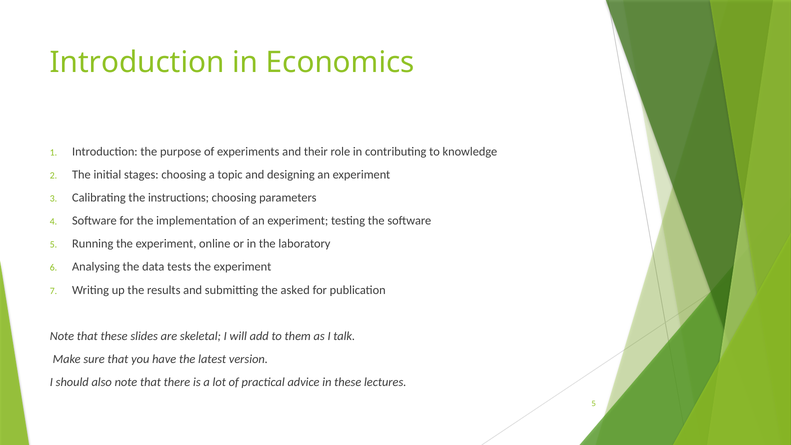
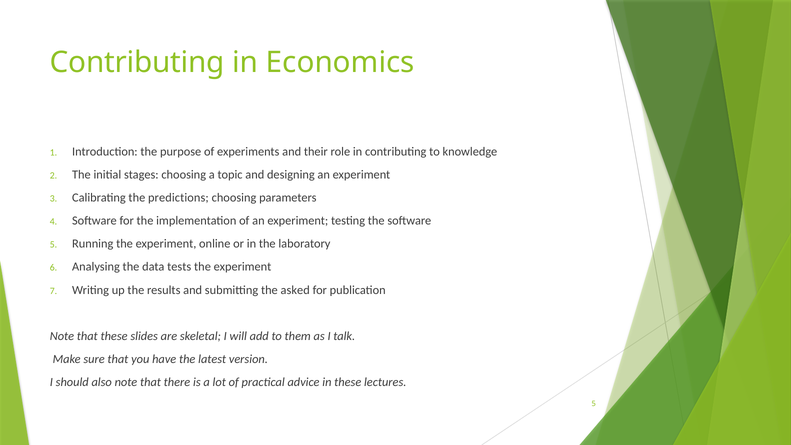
Introduction: Introduction -> Contributing (137, 62)
instructions: instructions -> predictions (178, 198)
